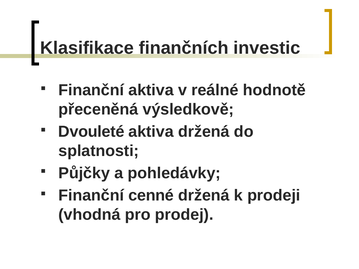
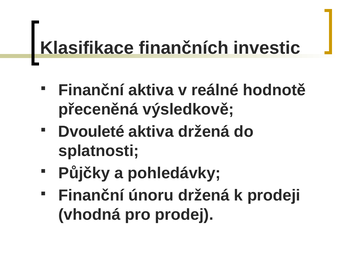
cenné: cenné -> únoru (151, 196)
